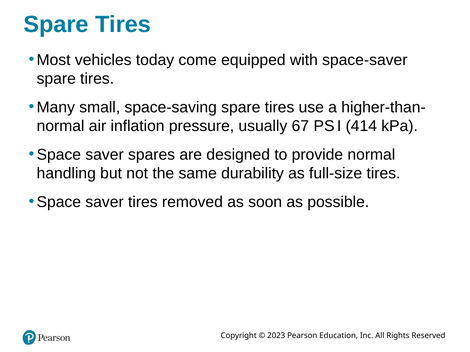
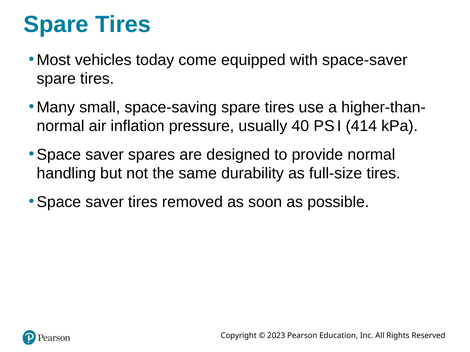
67: 67 -> 40 (300, 126)
